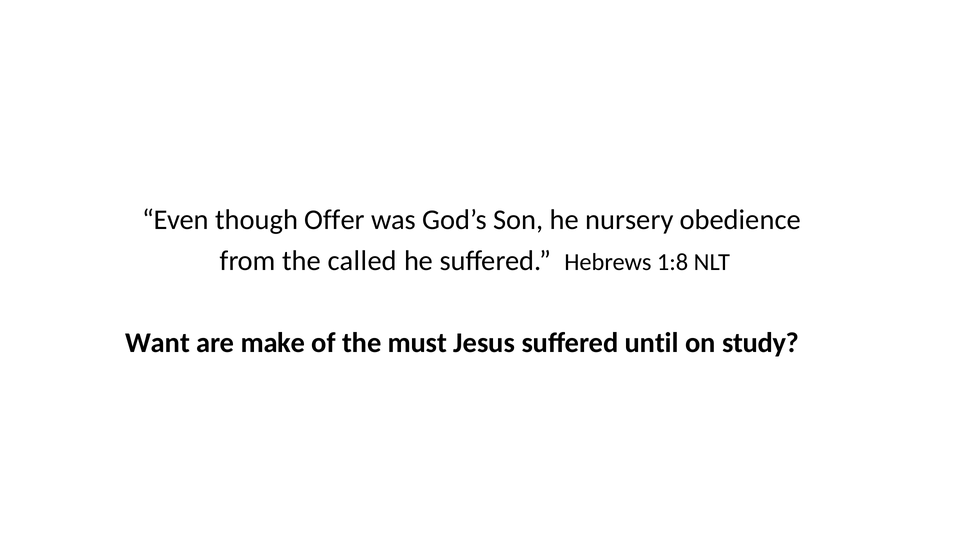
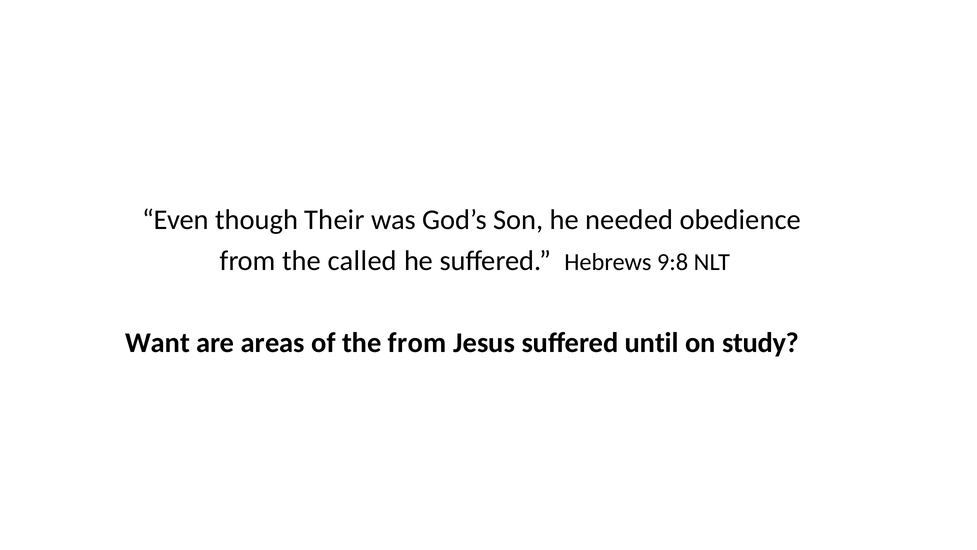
Offer: Offer -> Their (334, 220)
nursery: nursery -> needed (629, 220)
1:8: 1:8 -> 9:8 (673, 262)
make: make -> areas (273, 342)
the must: must -> from (417, 342)
